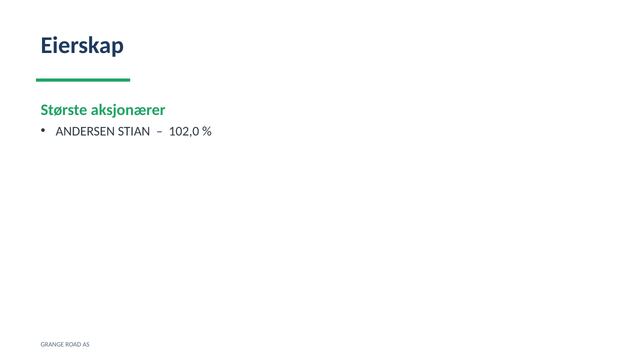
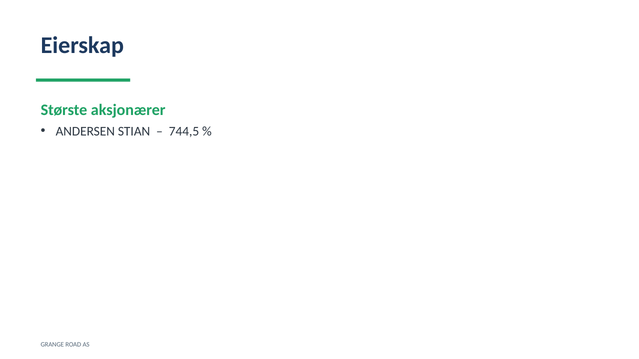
102,0: 102,0 -> 744,5 (184, 131)
